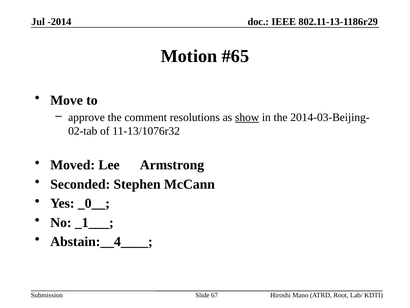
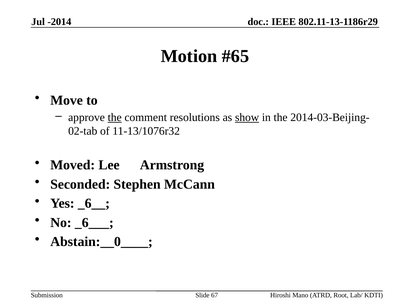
the underline: none -> present (115, 117)
_0__: _0__ -> _6__ (94, 203)
_1___: _1___ -> _6___ (94, 222)
Abstain:__4____: Abstain:__4____ -> Abstain:__0____ (101, 241)
